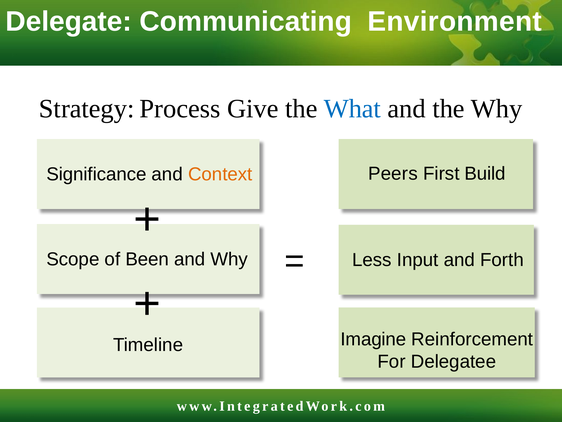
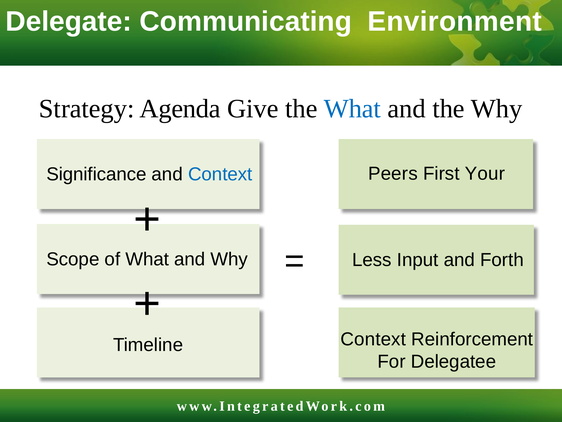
Process: Process -> Agenda (180, 109)
Build: Build -> Your (485, 173)
Context colour: orange -> blue (220, 174)
of Been: Been -> What (147, 259)
Imagine: Imagine -> Context (373, 339)
